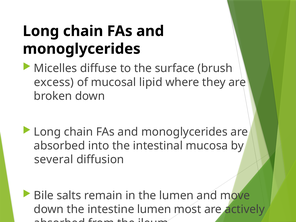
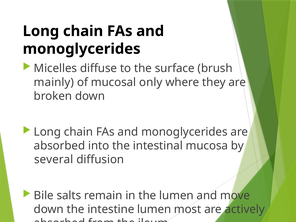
excess: excess -> mainly (54, 82)
lipid: lipid -> only (151, 82)
